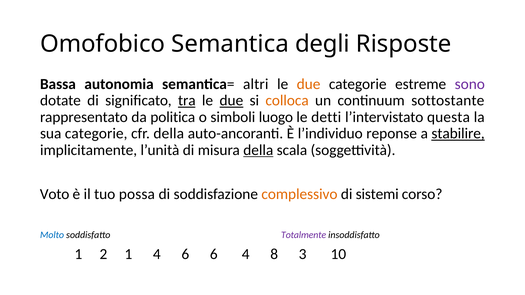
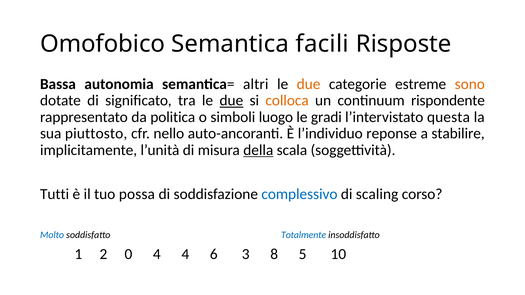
degli: degli -> facili (322, 44)
sono colour: purple -> orange (470, 84)
tra underline: present -> none (187, 101)
sottostante: sottostante -> rispondente (448, 101)
detti: detti -> gradi (326, 117)
sua categorie: categorie -> piuttosto (96, 134)
cfr della: della -> nello (169, 134)
stabilire underline: present -> none (458, 134)
Voto: Voto -> Tutti (55, 194)
complessivo colour: orange -> blue (299, 194)
sistemi: sistemi -> scaling (377, 194)
Totalmente colour: purple -> blue (304, 235)
2 1: 1 -> 0 (128, 254)
4 6: 6 -> 4 (185, 254)
6 4: 4 -> 3 (246, 254)
3: 3 -> 5 (303, 254)
